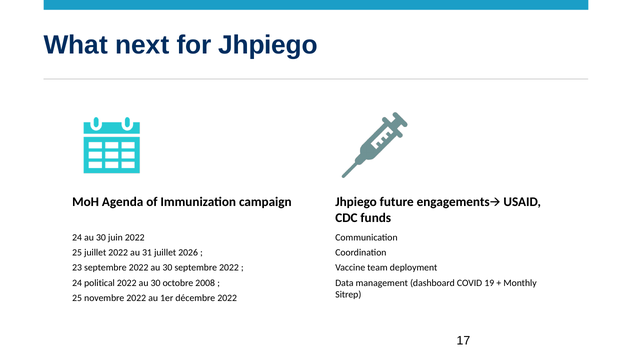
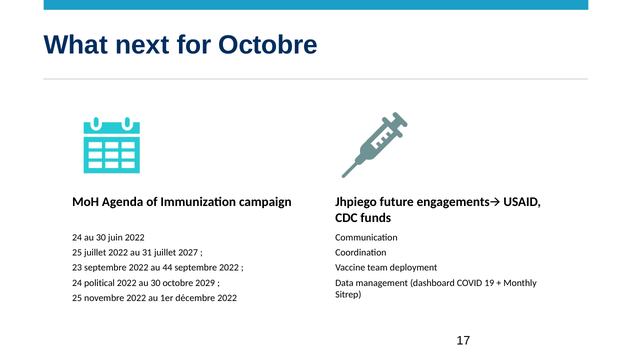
for Jhpiego: Jhpiego -> Octobre (268, 45)
2026: 2026 -> 2027 (188, 252)
septembre 2022 au 30: 30 -> 44 (167, 267)
2008: 2008 -> 2029 (205, 282)
